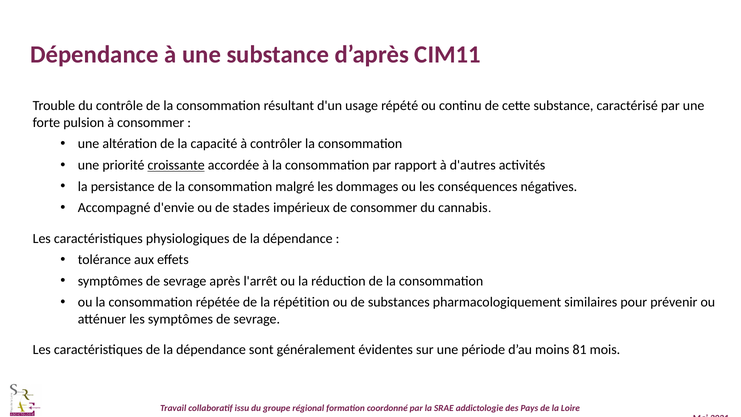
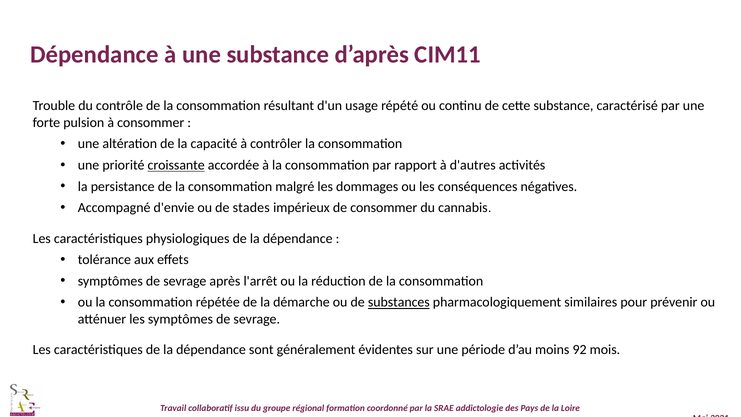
répétition: répétition -> démarche (301, 302)
substances underline: none -> present (399, 302)
81: 81 -> 92 (580, 349)
